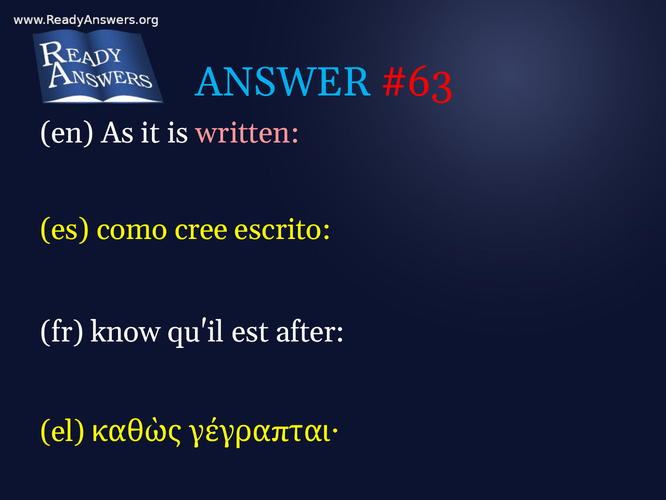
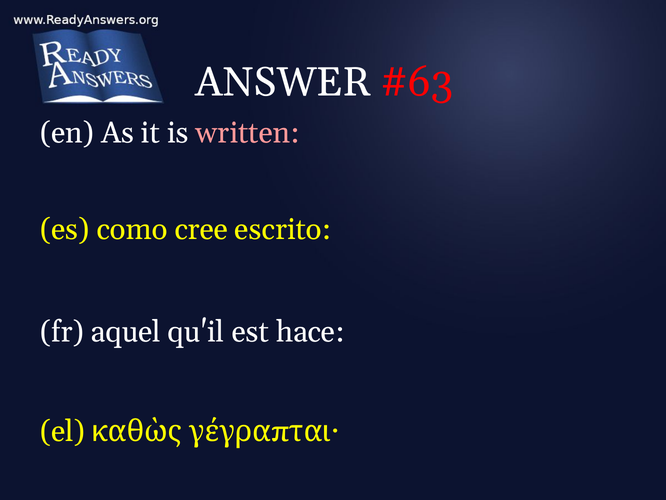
ANSWER colour: light blue -> white (283, 82)
know: know -> aquel (126, 332)
after: after -> hace (310, 332)
